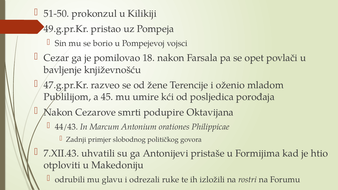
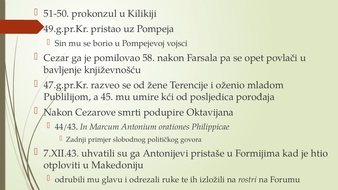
18: 18 -> 58 (149, 58)
